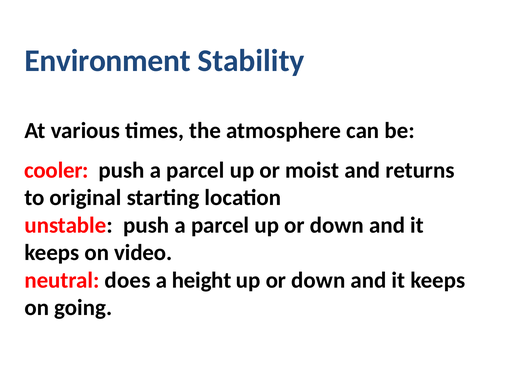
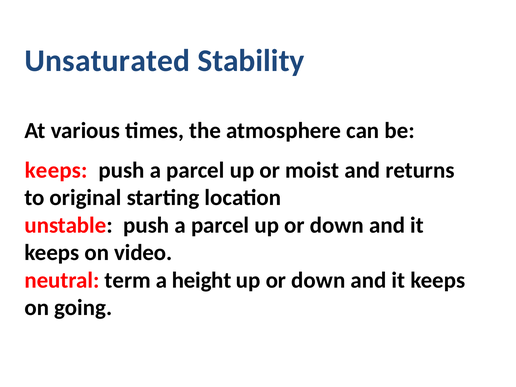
Environment: Environment -> Unsaturated (107, 61)
cooler: cooler -> keeps (56, 170)
does: does -> term (128, 280)
